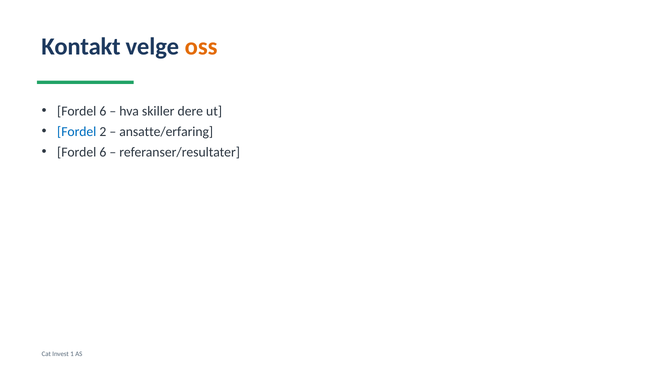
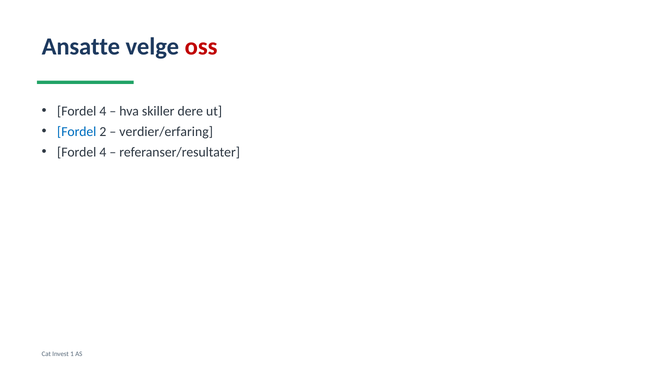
Kontakt: Kontakt -> Ansatte (81, 47)
oss colour: orange -> red (201, 47)
6: 6 -> 4 (103, 111)
ansatte/erfaring: ansatte/erfaring -> verdier/erfaring (166, 132)
6: 6 -> 4 (103, 152)
